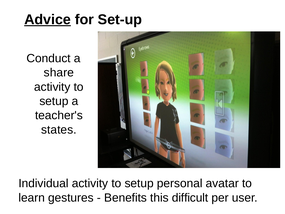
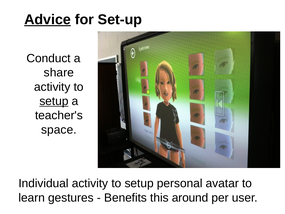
setup underline: none -> present (54, 101)
states: states -> space (59, 130)
difficult: difficult -> around (190, 198)
